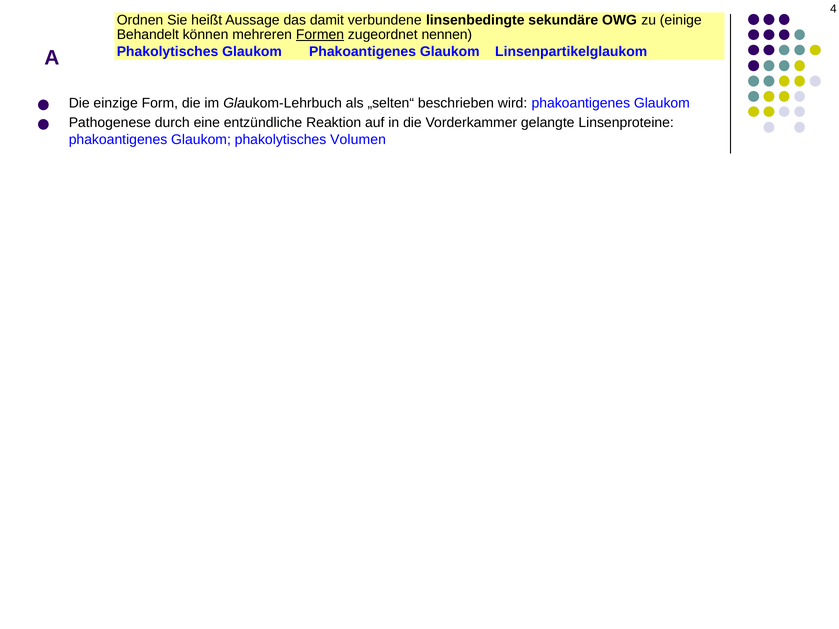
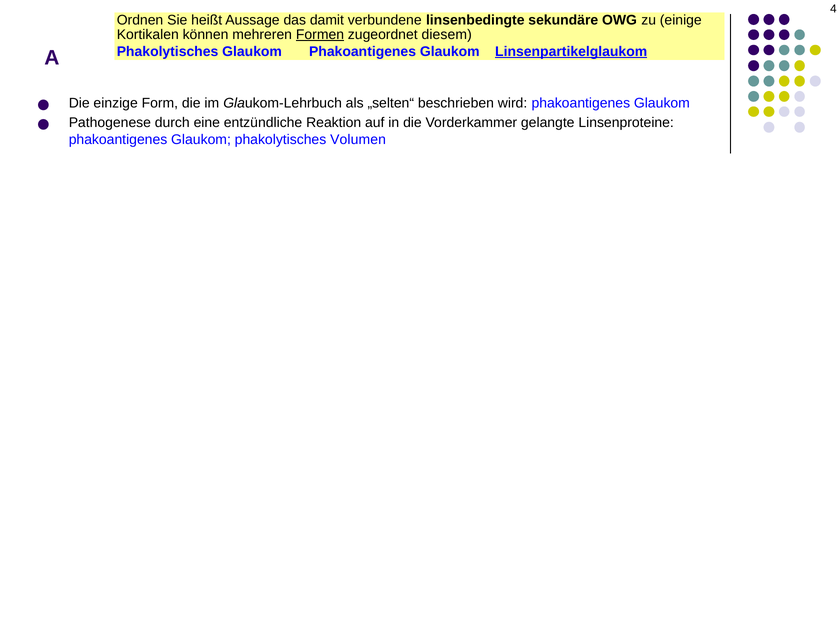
Behandelt: Behandelt -> Kortikalen (148, 35)
nennen: nennen -> diesem (447, 35)
Linsenpartikelglaukom underline: none -> present (571, 51)
